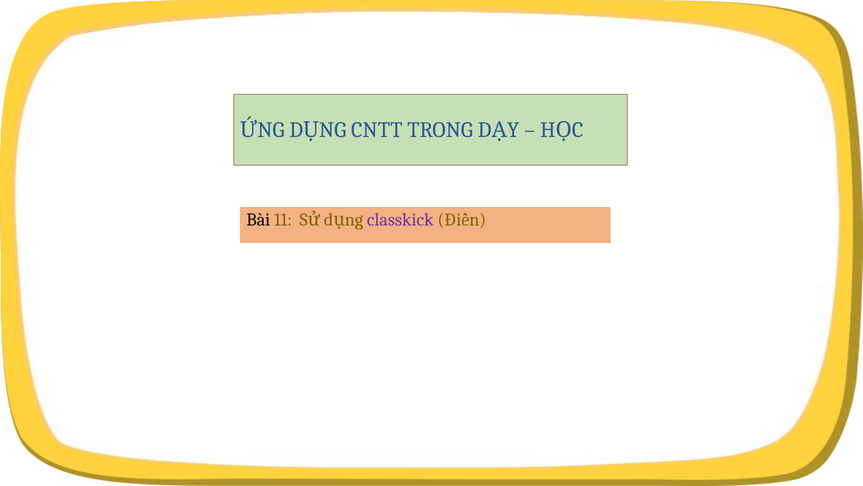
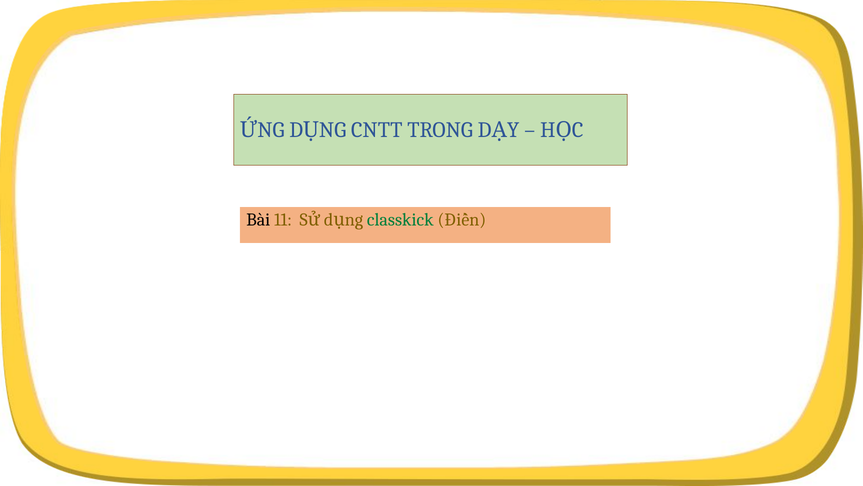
classkick colour: purple -> green (400, 220)
